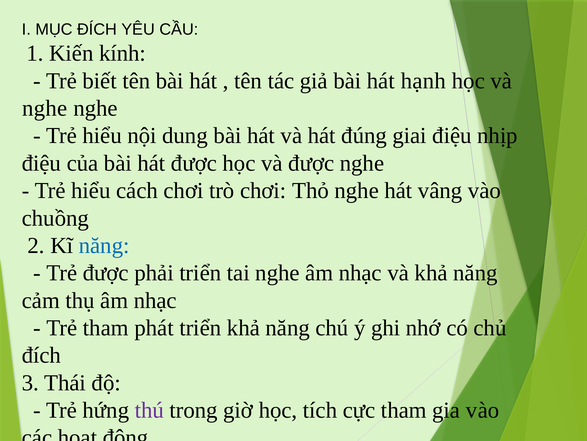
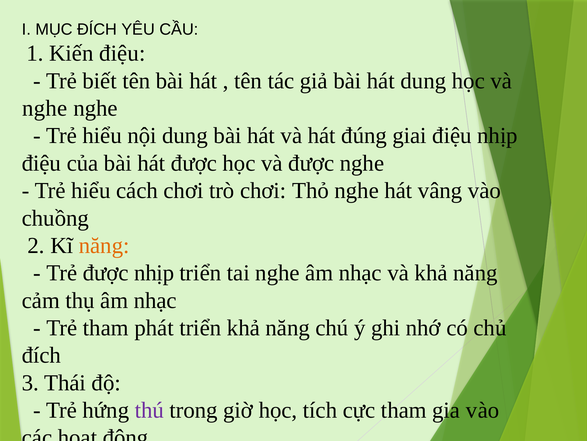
Kiến kính: kính -> điệu (122, 53)
hát hạnh: hạnh -> dung (423, 81)
năng colour: blue -> orange (104, 245)
được phải: phải -> nhịp (154, 273)
